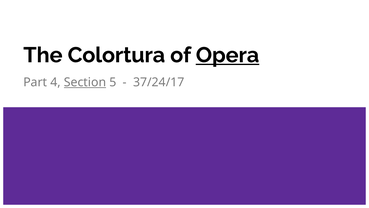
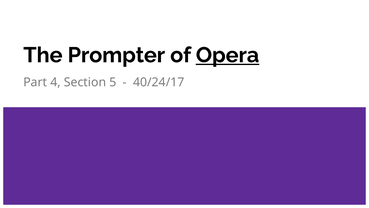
Colortura: Colortura -> Prompter (116, 55)
Section underline: present -> none (85, 82)
37/24/17: 37/24/17 -> 40/24/17 (159, 82)
